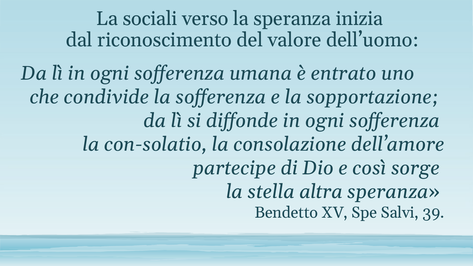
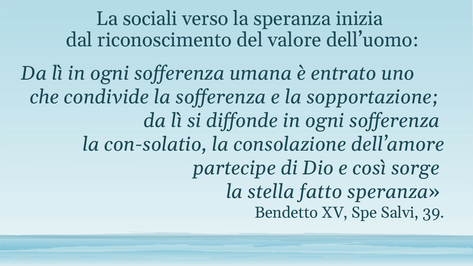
altra: altra -> fatto (321, 192)
